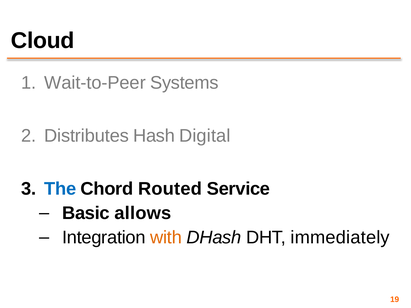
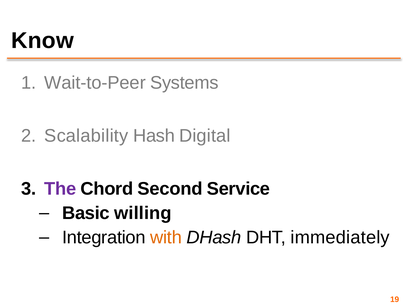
Cloud: Cloud -> Know (42, 41)
Distributes: Distributes -> Scalability (86, 136)
The colour: blue -> purple (60, 189)
Routed: Routed -> Second (170, 189)
allows: allows -> willing (143, 213)
